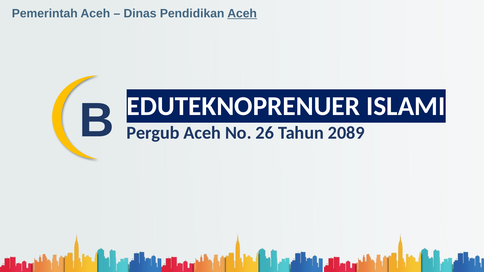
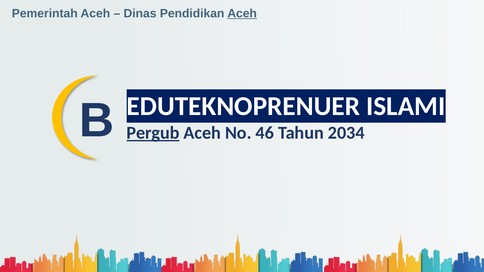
Pergub underline: none -> present (153, 133)
26: 26 -> 46 (265, 133)
2089: 2089 -> 2034 (346, 133)
